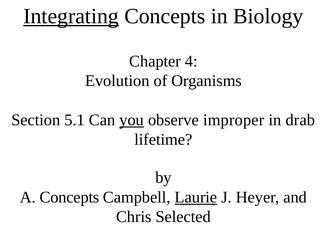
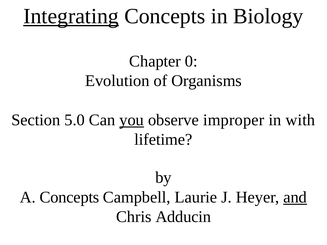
4: 4 -> 0 (191, 61)
5.1: 5.1 -> 5.0 (75, 120)
drab: drab -> with (300, 120)
Laurie underline: present -> none (196, 197)
and underline: none -> present (295, 197)
Selected: Selected -> Adducin (183, 217)
